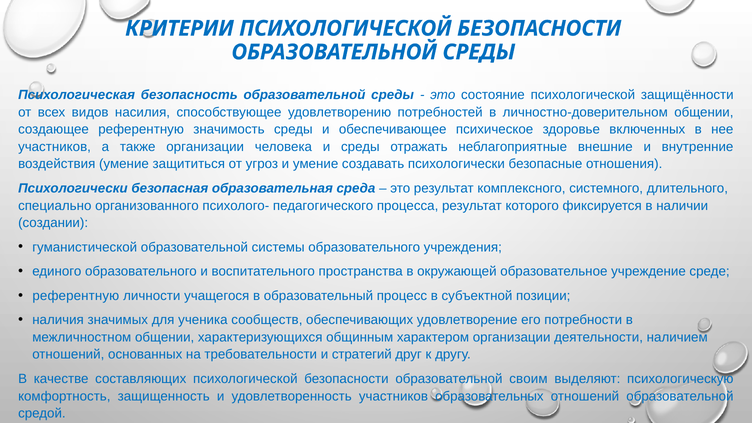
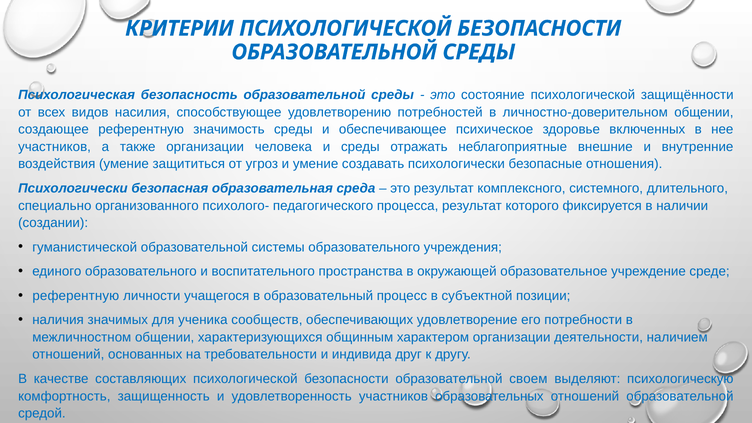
стратегий: стратегий -> индивида (362, 355)
своим: своим -> своем (528, 379)
